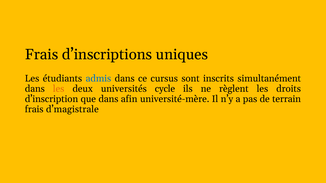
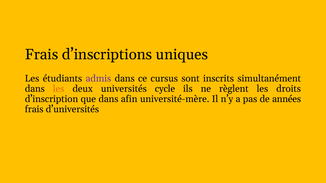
admis colour: blue -> purple (98, 79)
terrain: terrain -> années (287, 99)
d’magistrale: d’magistrale -> d’universités (72, 110)
